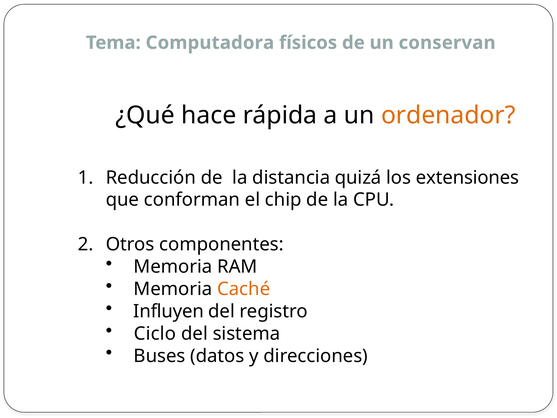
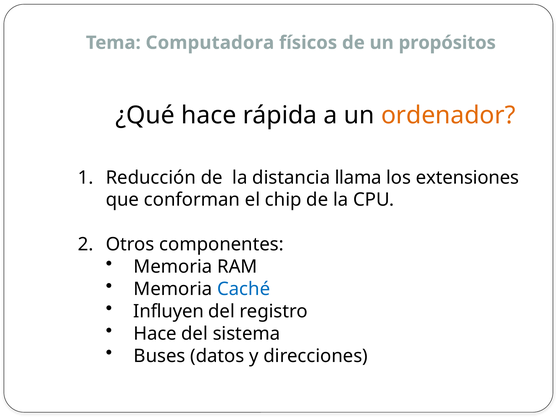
conservan: conservan -> propósitos (447, 43)
quizá: quizá -> llama (358, 177)
Caché colour: orange -> blue (244, 289)
Ciclo: Ciclo -> Hace (155, 333)
